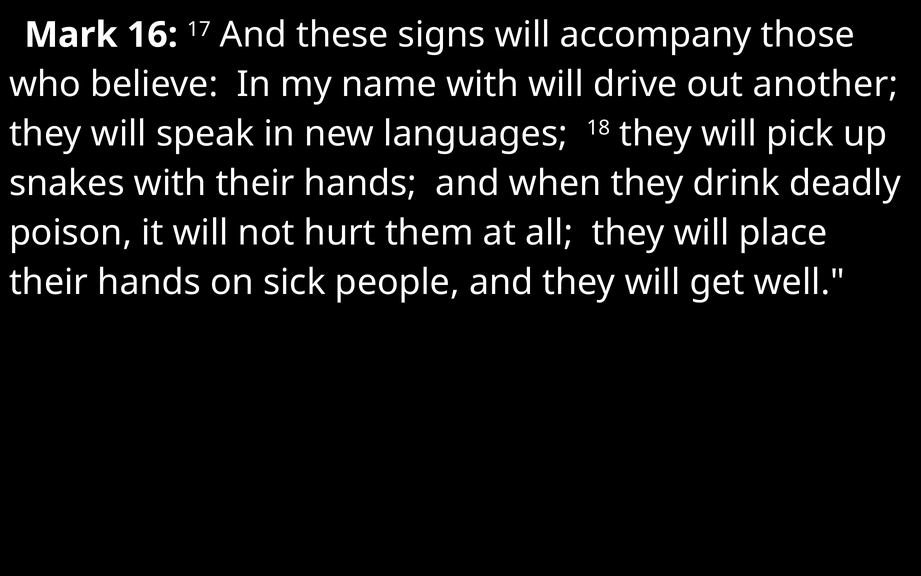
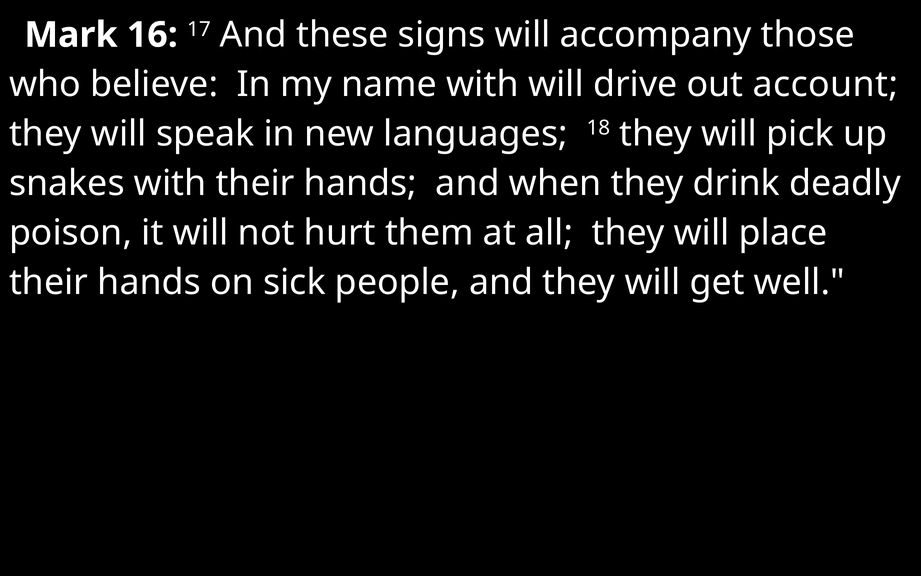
another: another -> account (826, 84)
